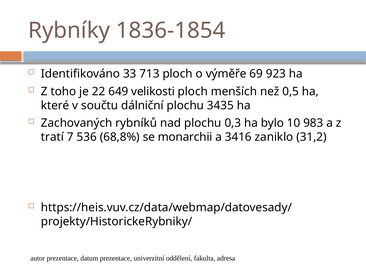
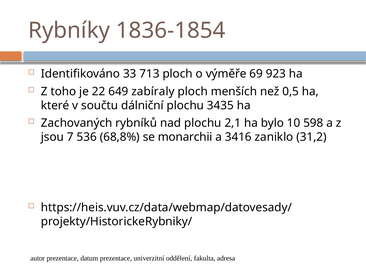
velikosti: velikosti -> zabíraly (153, 91)
0,3: 0,3 -> 2,1 (233, 123)
983: 983 -> 598 (313, 123)
tratí: tratí -> jsou (52, 137)
